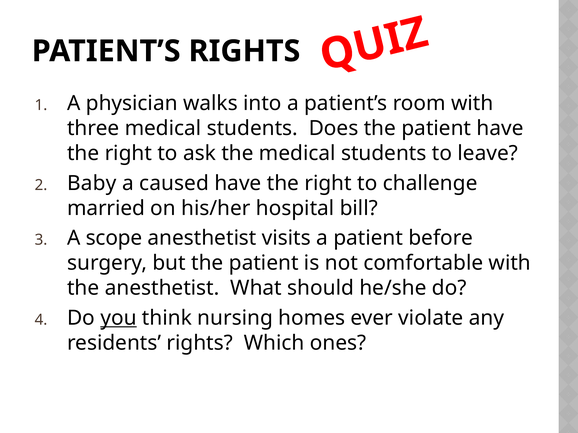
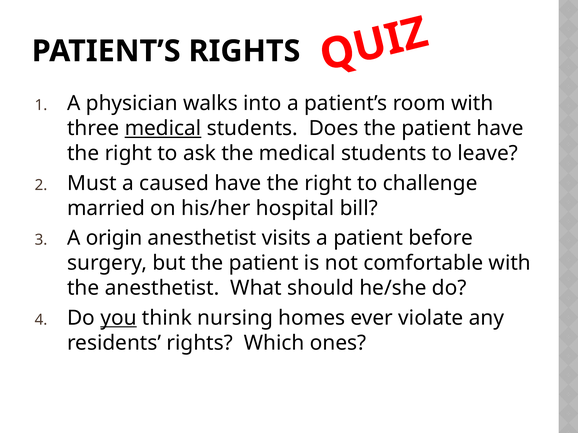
medical underline: none -> present (163, 129)
Baby: Baby -> Must (92, 183)
scope: scope -> origin (114, 238)
